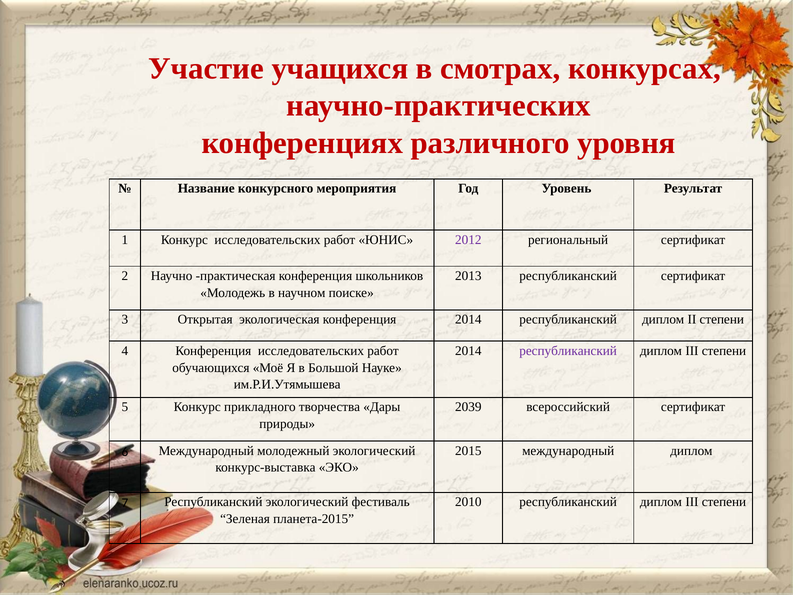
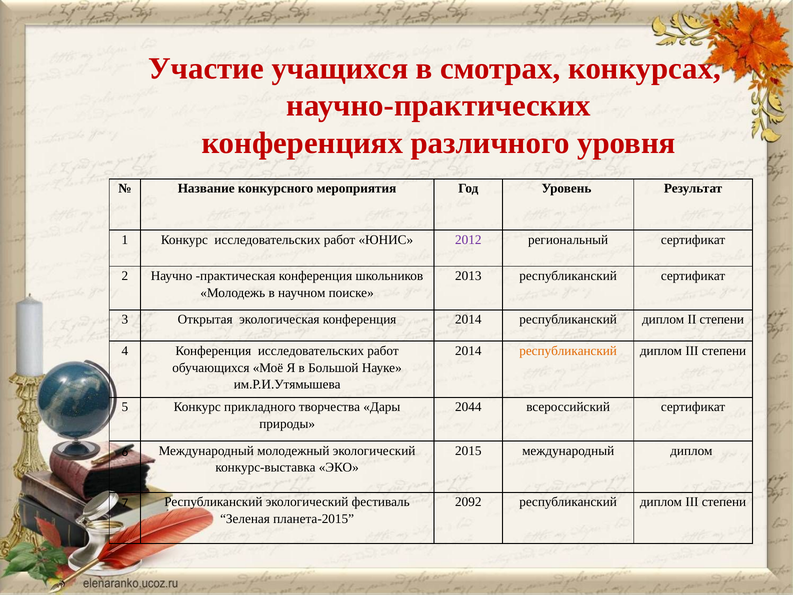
республиканский colour: purple -> orange (568, 351)
2039: 2039 -> 2044 (468, 407)
2010: 2010 -> 2092 (468, 502)
